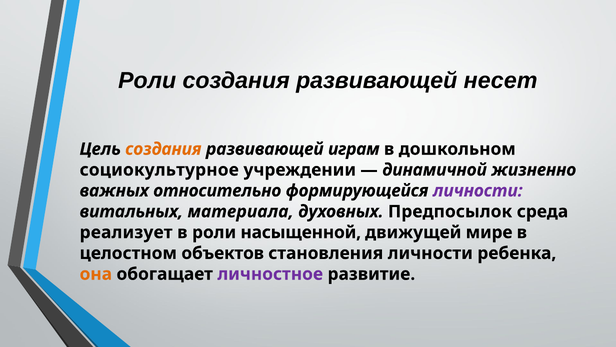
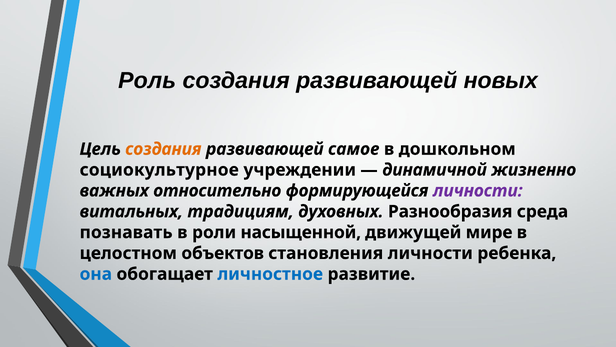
Роли: Роли -> Роль (147, 81)
несет: несет -> новых (501, 81)
играм: играм -> самое (354, 149)
материала: материала -> традициям (241, 211)
Предпосылок: Предпосылок -> Разнообразия (450, 211)
реализует: реализует -> познавать (126, 232)
она colour: orange -> blue (96, 274)
личностное colour: purple -> blue (270, 274)
